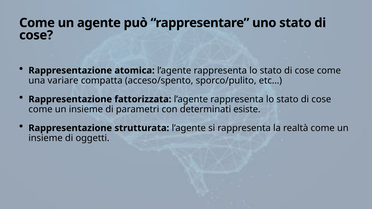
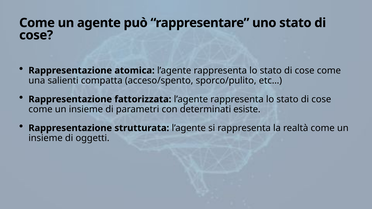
variare: variare -> salienti (63, 81)
